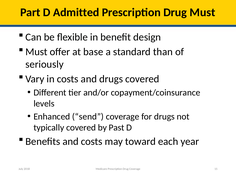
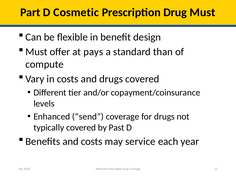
Admitted: Admitted -> Cosmetic (76, 12)
base: base -> pays (93, 52)
seriously: seriously -> compute (45, 64)
toward: toward -> service (140, 141)
